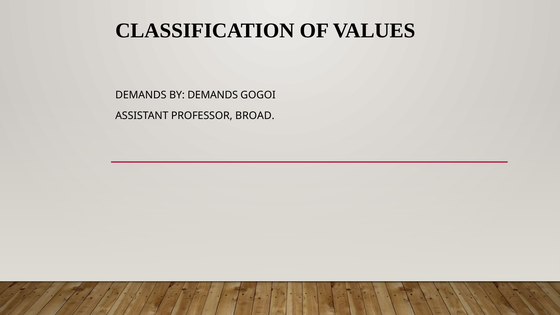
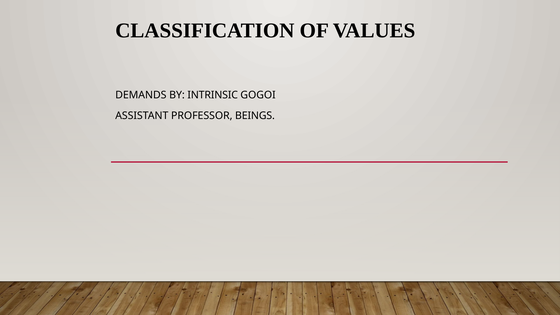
BY DEMANDS: DEMANDS -> INTRINSIC (213, 95)
BROAD: BROAD -> BEINGS (255, 116)
